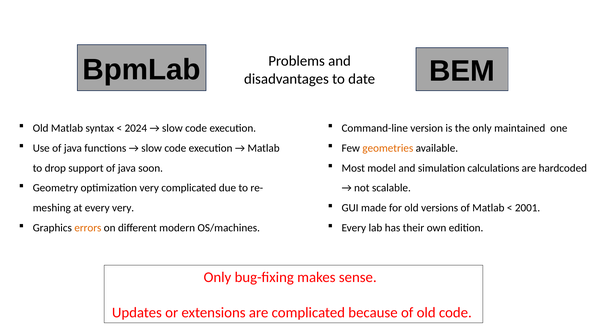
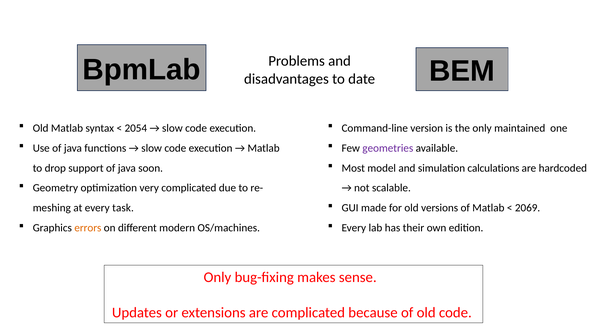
2024: 2024 -> 2054 (136, 128)
geometries colour: orange -> purple (388, 148)
2001: 2001 -> 2069 (528, 208)
every very: very -> task (123, 208)
